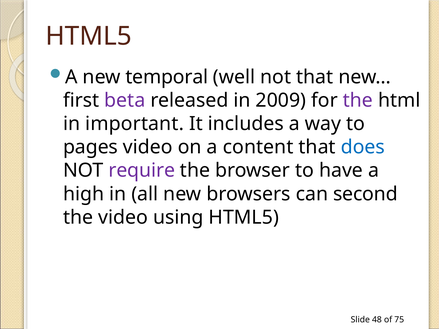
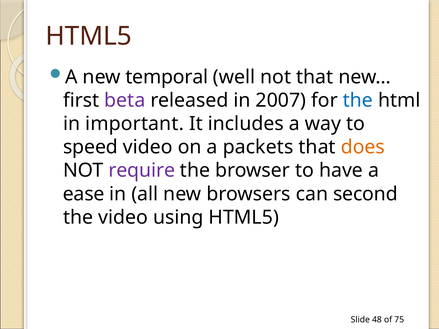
2009: 2009 -> 2007 (281, 100)
the colour: purple -> blue (358, 100)
pages: pages -> speed (91, 147)
content: content -> packets (258, 147)
does colour: blue -> orange (363, 147)
high: high -> ease (84, 194)
